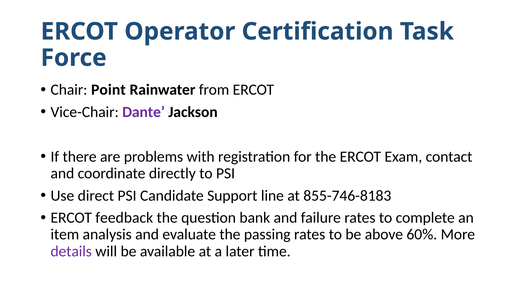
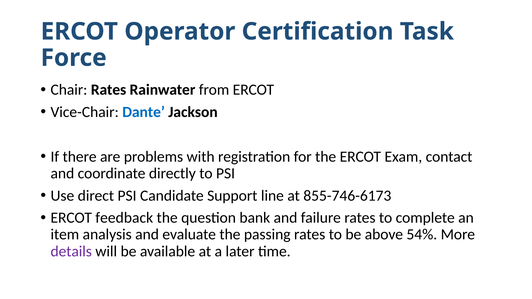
Chair Point: Point -> Rates (109, 90)
Dante colour: purple -> blue (144, 112)
855-746-8183: 855-746-8183 -> 855-746-6173 (347, 196)
60%: 60% -> 54% (422, 235)
